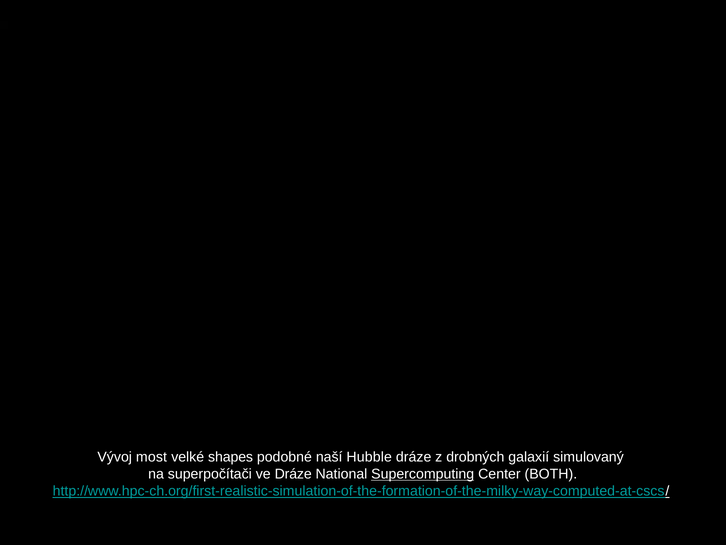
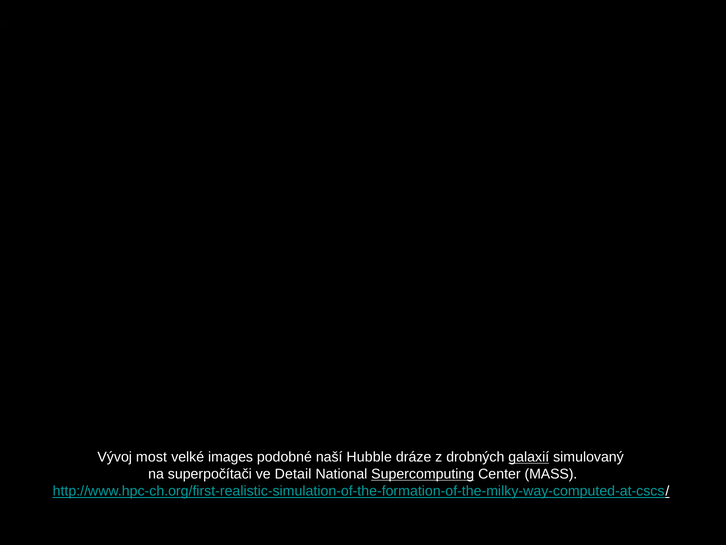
shapes: shapes -> images (231, 457)
galaxií underline: none -> present (529, 457)
ve Dráze: Dráze -> Detail (293, 474)
BOTH: BOTH -> MASS (551, 474)
